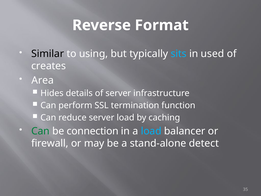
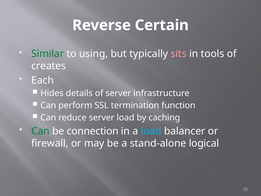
Format: Format -> Certain (162, 25)
Similar colour: black -> green (48, 54)
sits colour: light blue -> pink (179, 54)
used: used -> tools (213, 54)
Area: Area -> Each (43, 80)
detect: detect -> logical (204, 143)
